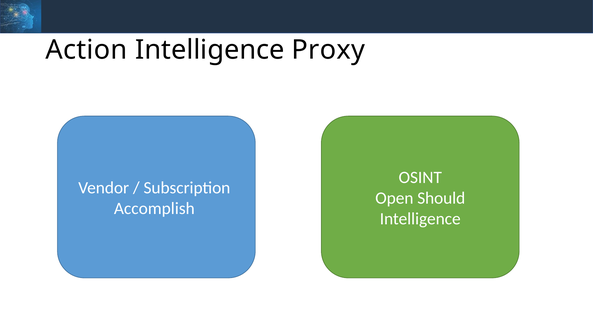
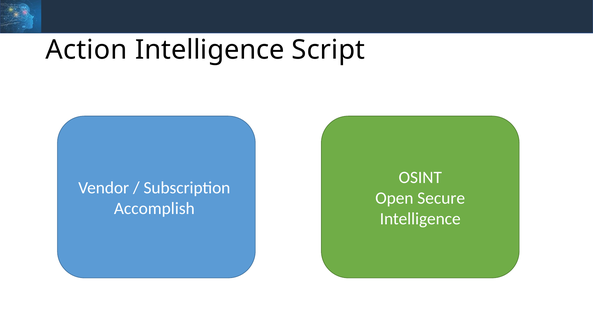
Proxy: Proxy -> Script (328, 50)
Should: Should -> Secure (441, 199)
